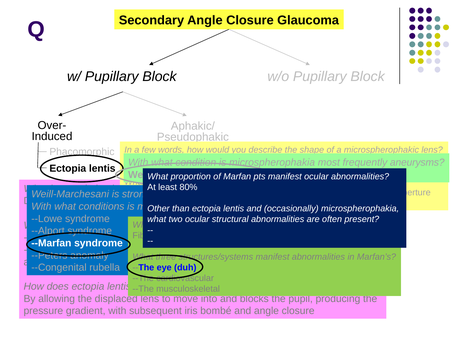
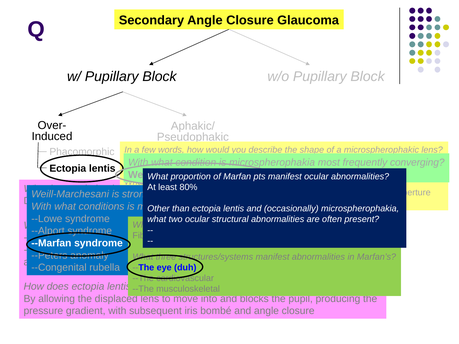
aneurysms: aneurysms -> converging (417, 163)
